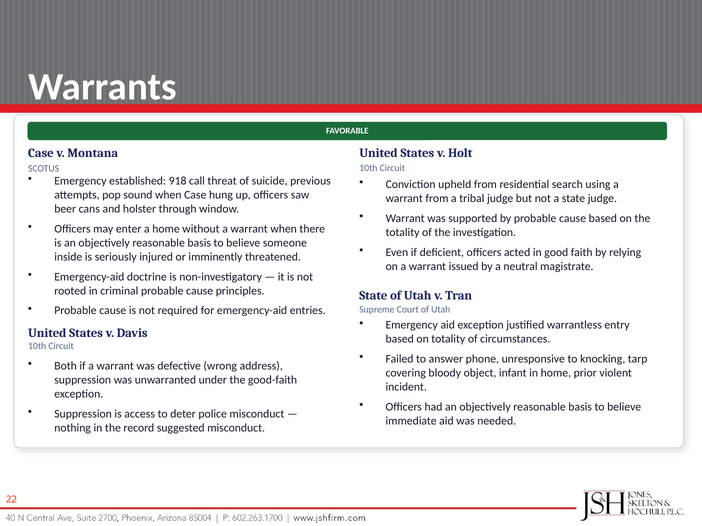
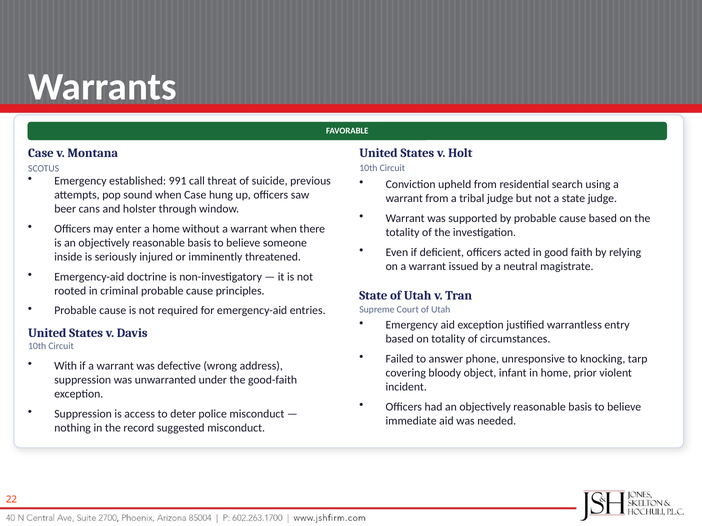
918: 918 -> 991 (178, 181)
Both: Both -> With (66, 366)
